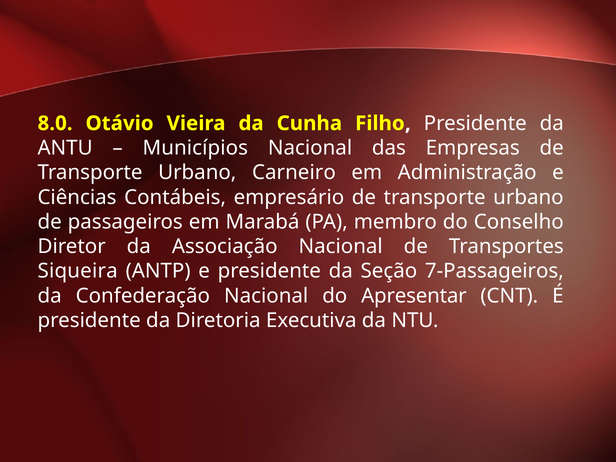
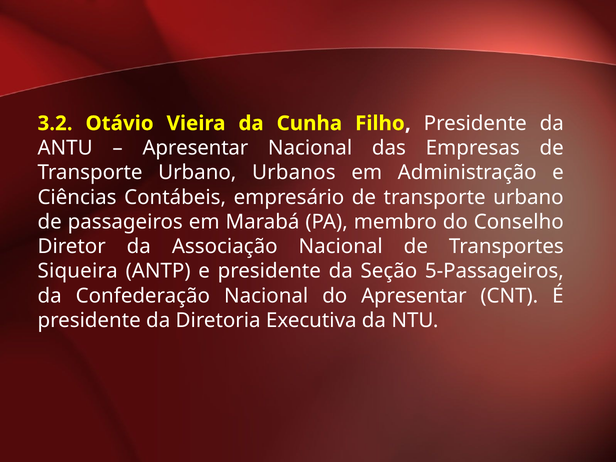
8.0: 8.0 -> 3.2 (55, 123)
Municípios: Municípios -> Apresentar (195, 148)
Carneiro: Carneiro -> Urbanos (294, 173)
7-Passageiros: 7-Passageiros -> 5-Passageiros (494, 271)
